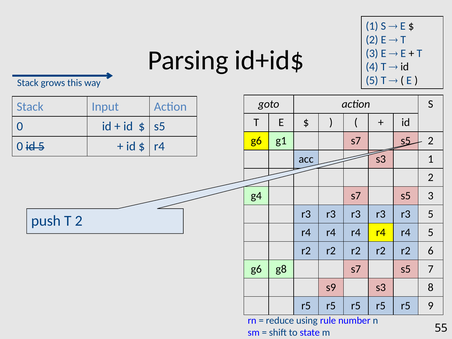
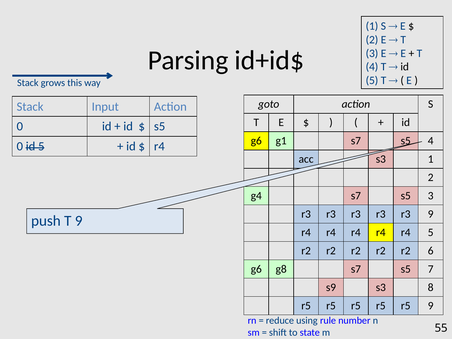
2: 2 -> 4 (431, 141)
5: 5 -> 9 (431, 214)
T 2: 2 -> 9 (79, 221)
